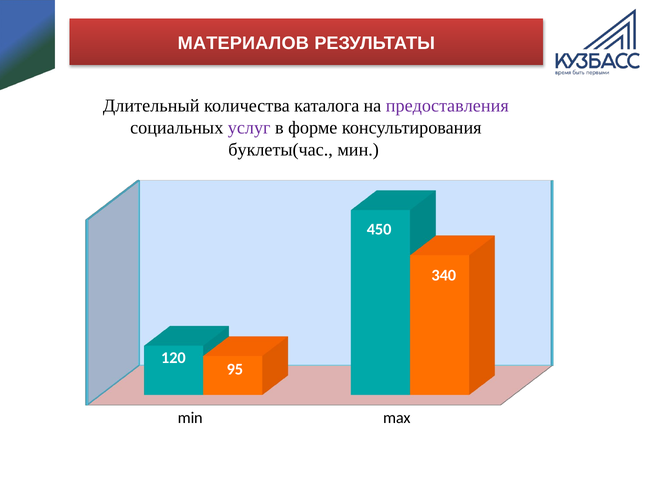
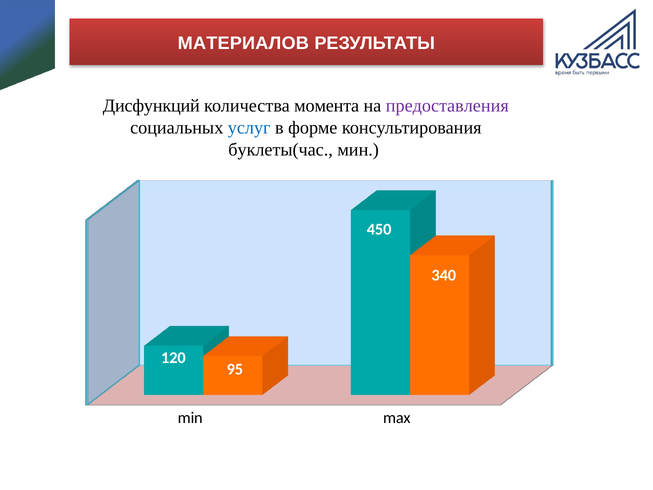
Длительный: Длительный -> Дисфункций (151, 106)
каталога: каталога -> момента (327, 106)
услуг colour: purple -> blue (249, 128)
